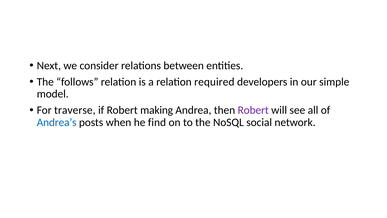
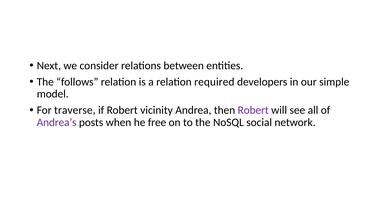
making: making -> vicinity (157, 110)
Andrea’s colour: blue -> purple (57, 122)
find: find -> free (157, 122)
